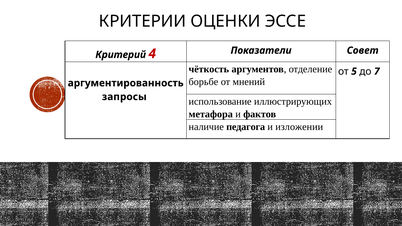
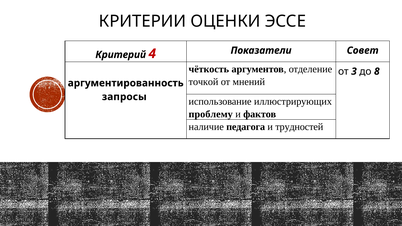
5: 5 -> 3 (354, 71)
7: 7 -> 8 (377, 71)
борьбе: борьбе -> точкой (203, 82)
метафора: метафора -> проблему (211, 114)
изложении: изложении -> трудностей (299, 127)
